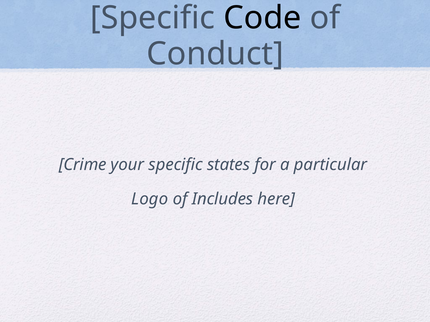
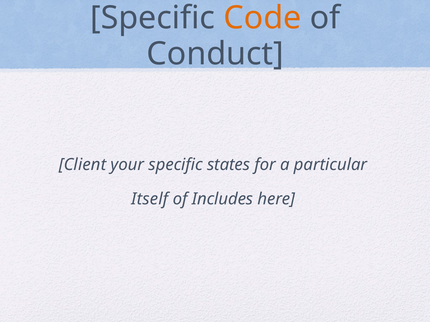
Code colour: black -> orange (262, 18)
Crime: Crime -> Client (82, 165)
Logo: Logo -> Itself (150, 199)
